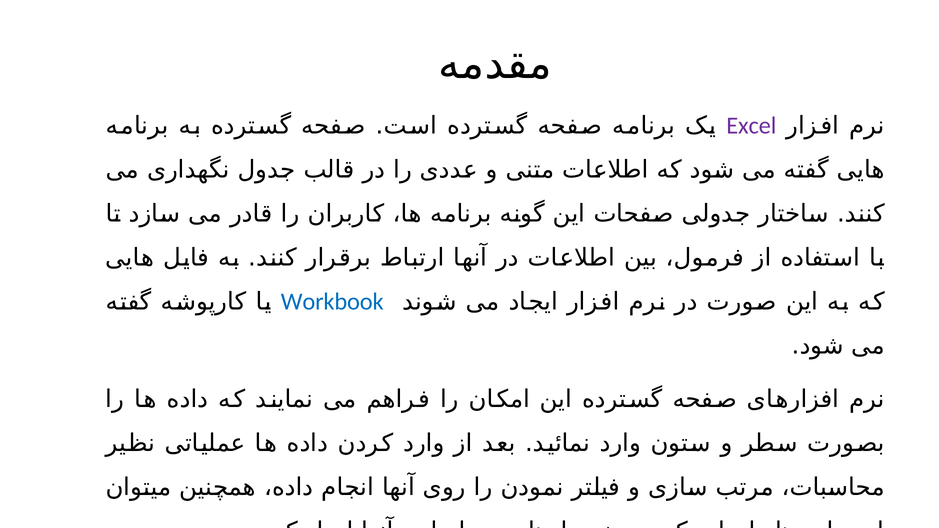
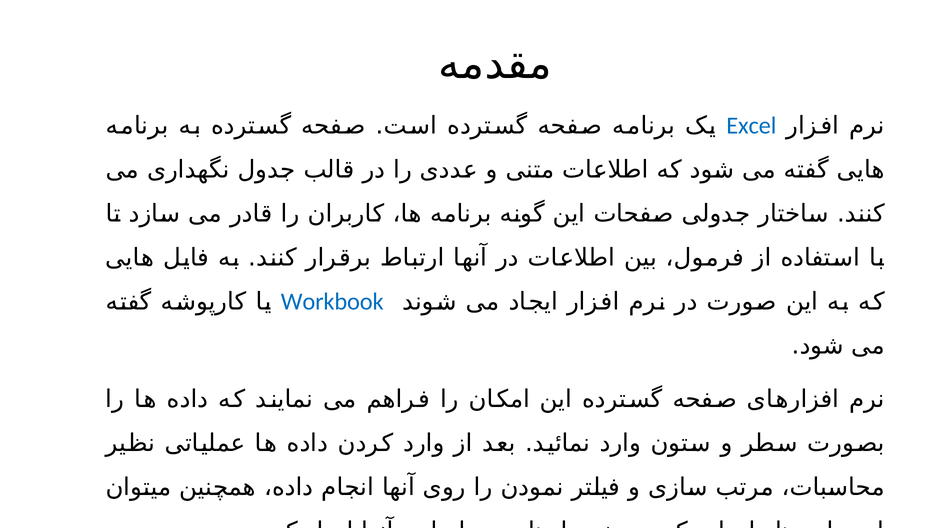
Excel colour: purple -> blue (751, 126)
